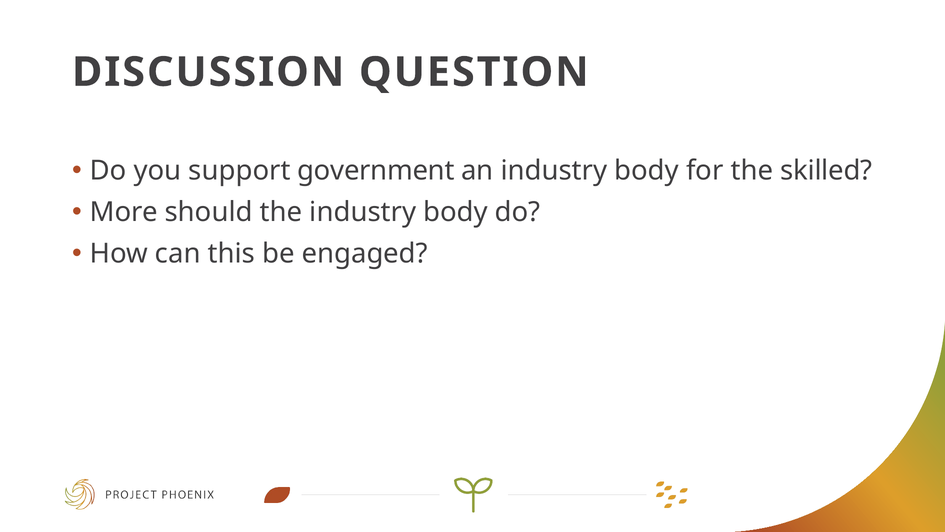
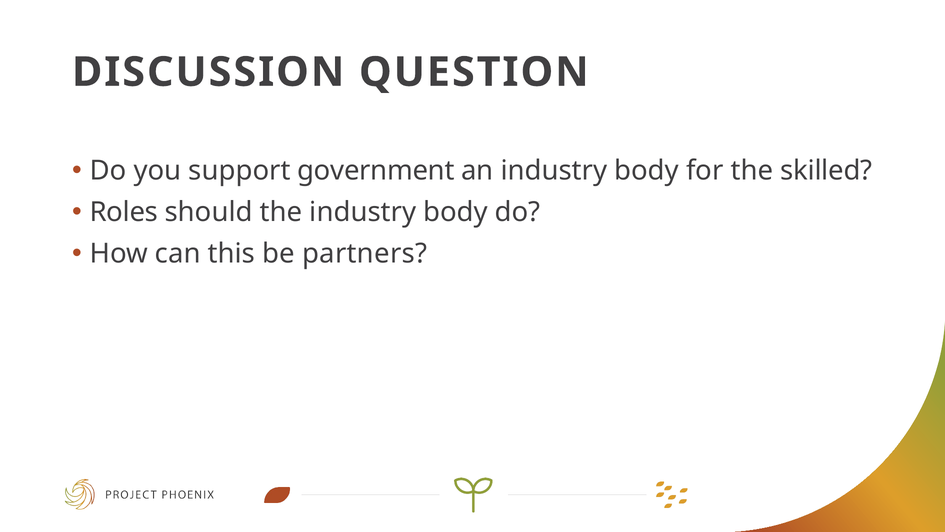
More: More -> Roles (124, 212)
engaged: engaged -> partners (365, 254)
